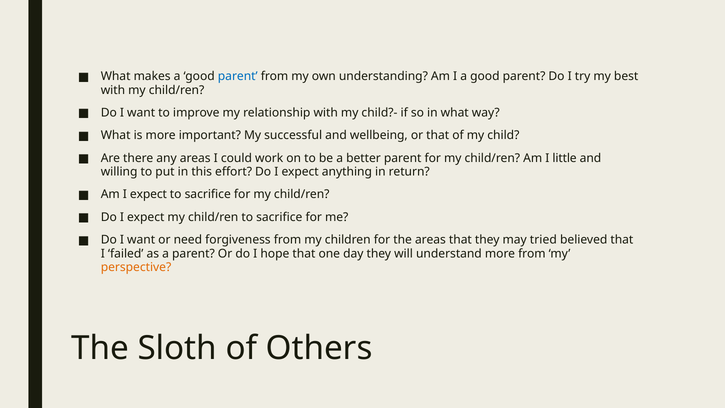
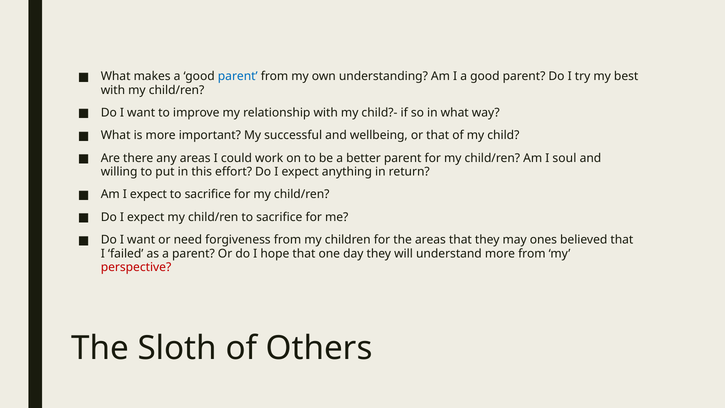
little: little -> soul (564, 158)
tried: tried -> ones (543, 240)
perspective colour: orange -> red (136, 267)
